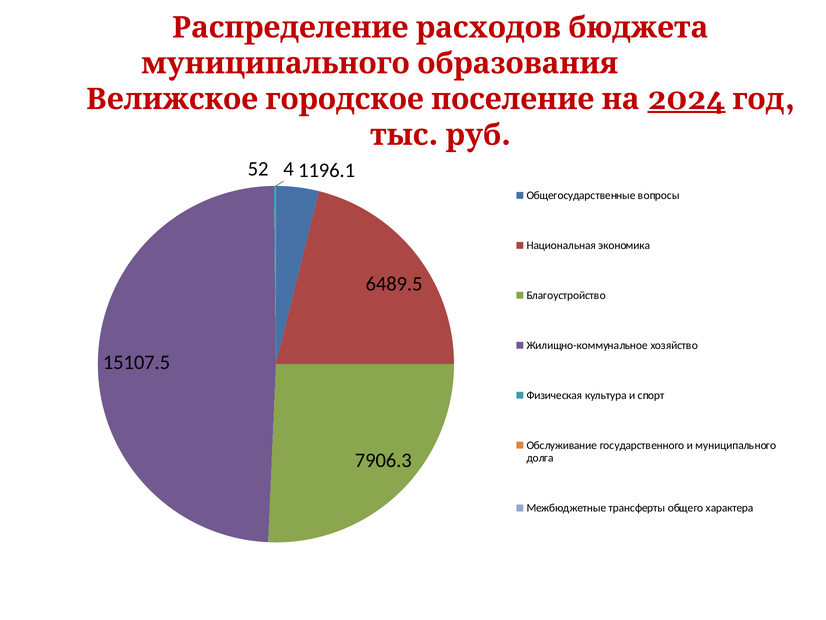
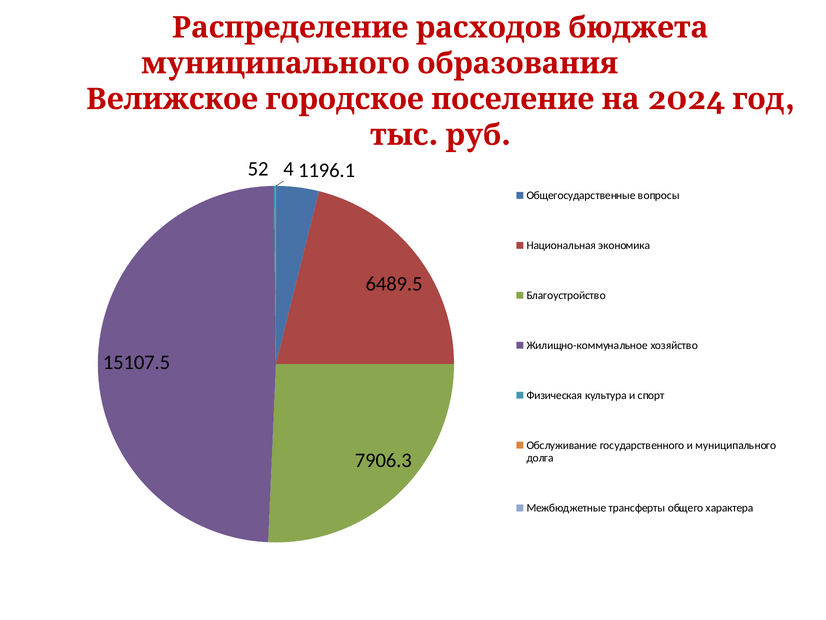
2024 underline: present -> none (687, 99)
